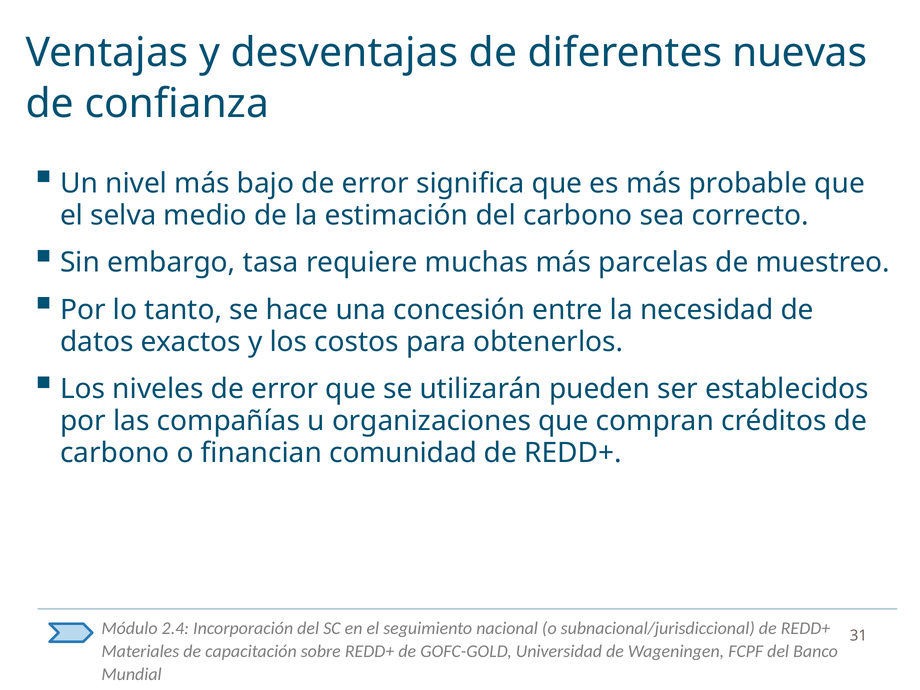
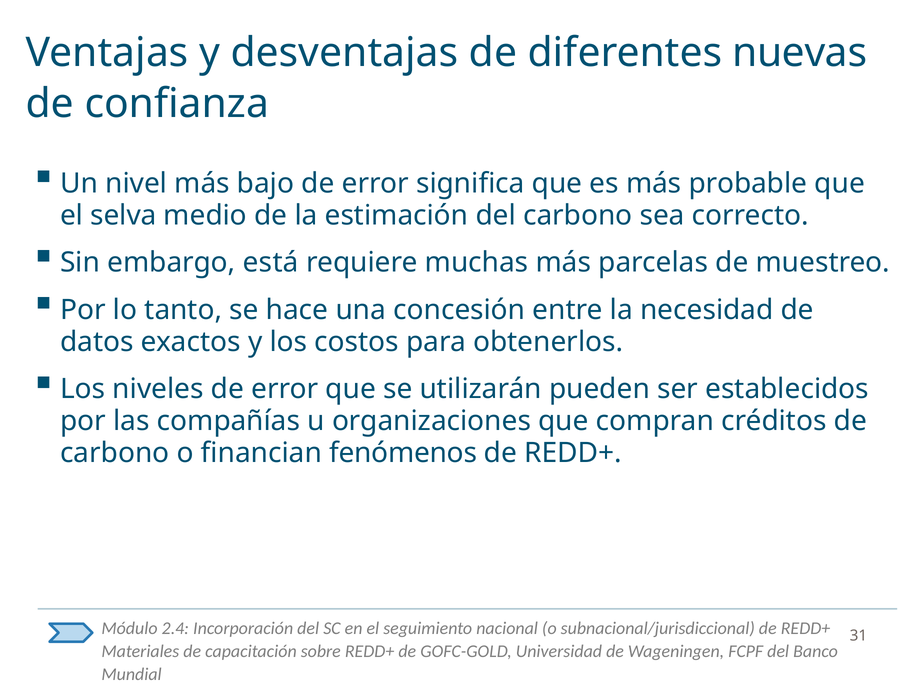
tasa: tasa -> está (271, 263)
comunidad: comunidad -> fenómenos (403, 453)
